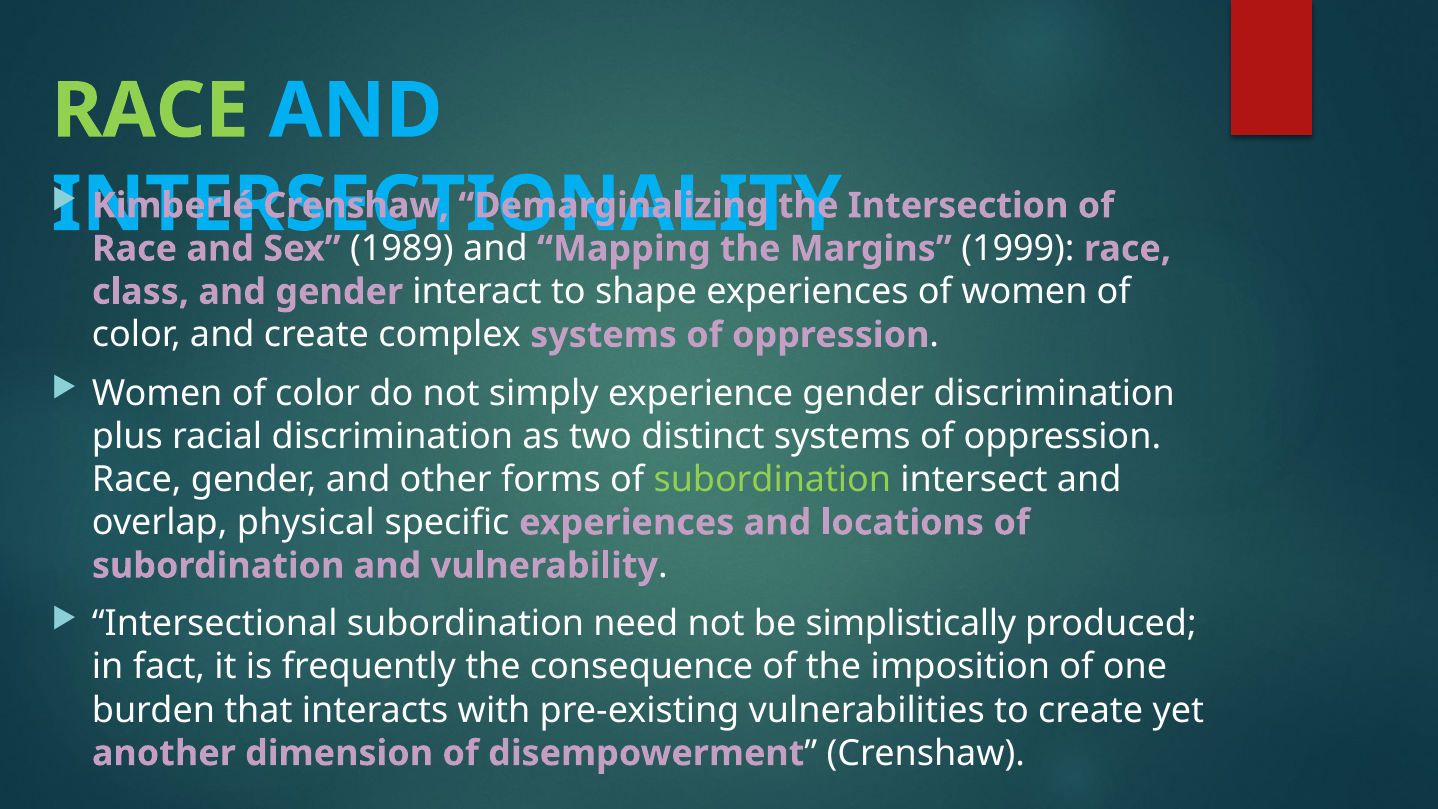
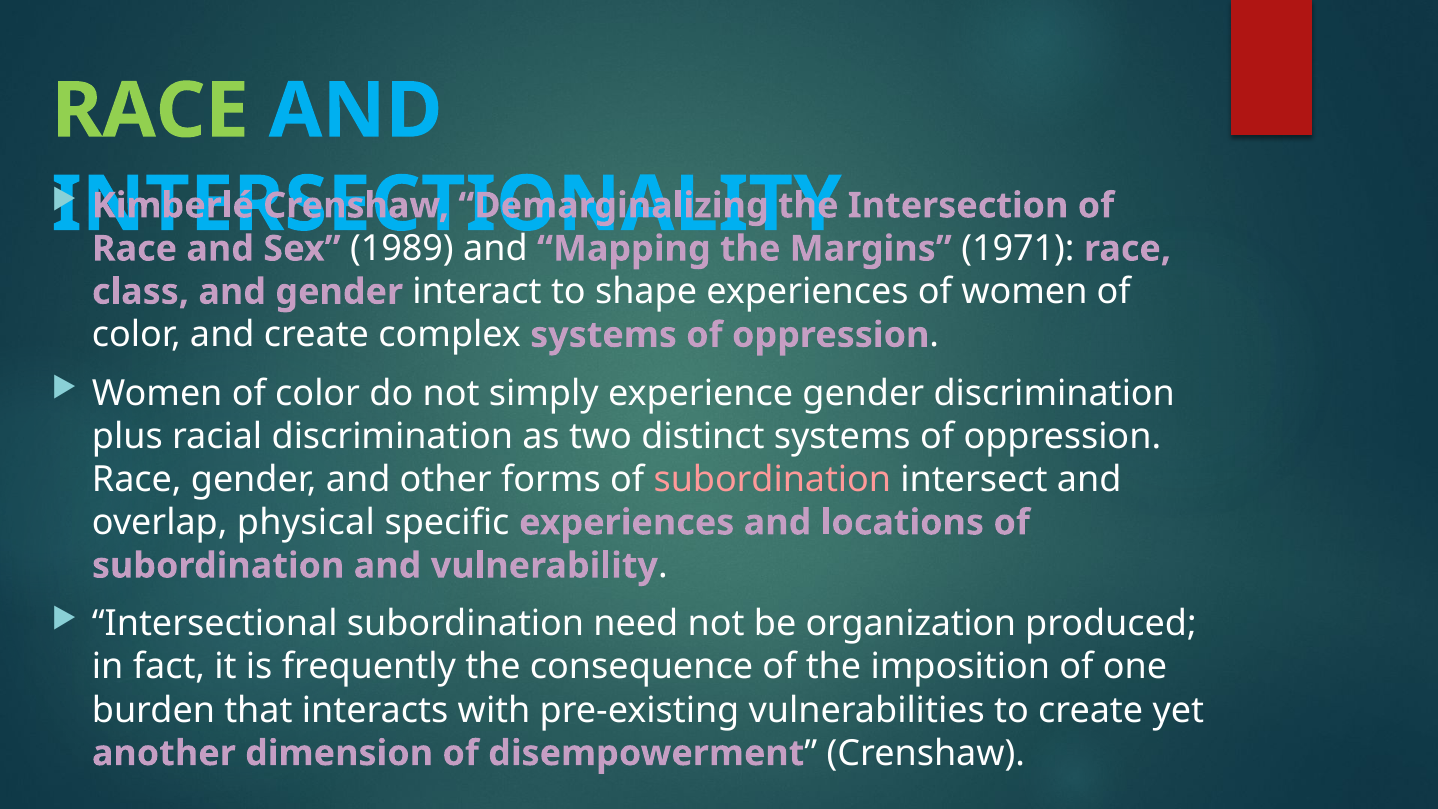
1999: 1999 -> 1971 (1018, 249)
subordination colour: light green -> pink (772, 479)
simplistically: simplistically -> organization (911, 624)
